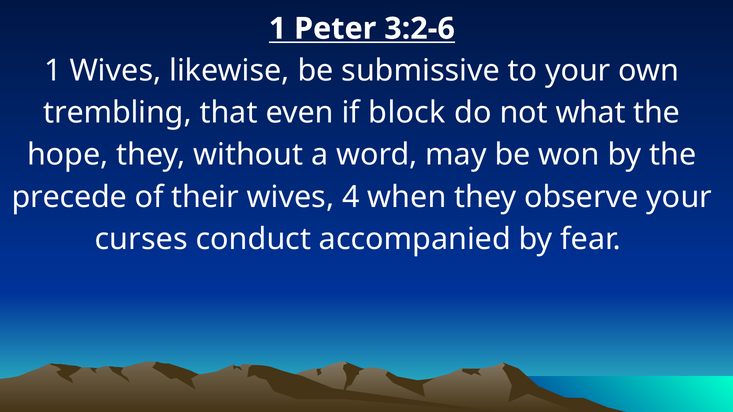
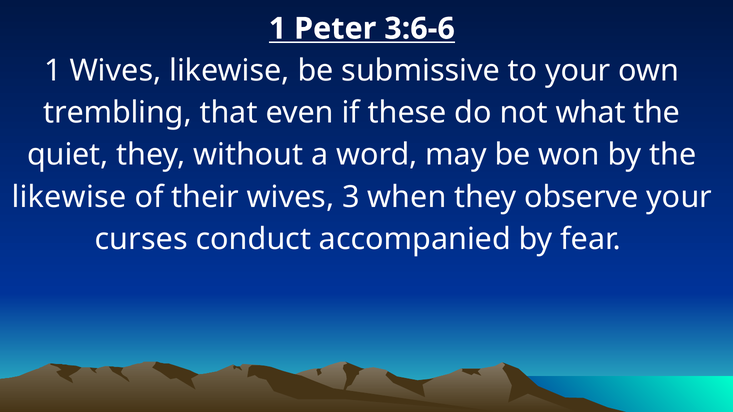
3:2-6: 3:2-6 -> 3:6-6 (420, 29)
block: block -> these (407, 113)
hope: hope -> quiet (68, 155)
precede: precede -> likewise (69, 197)
4: 4 -> 3 (351, 197)
